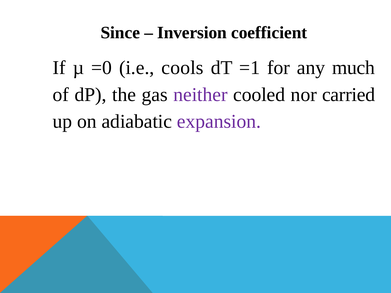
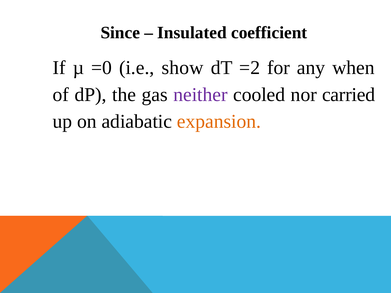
Inversion: Inversion -> Insulated (192, 33)
cools: cools -> show (182, 68)
=1: =1 -> =2 (250, 68)
much: much -> when (353, 68)
expansion colour: purple -> orange (219, 122)
